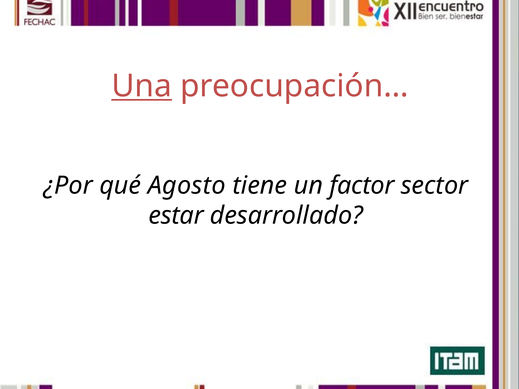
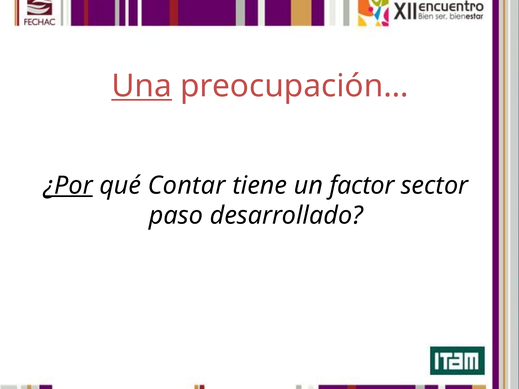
¿Por underline: none -> present (68, 186)
Agosto: Agosto -> Contar (187, 186)
estar: estar -> paso (176, 216)
